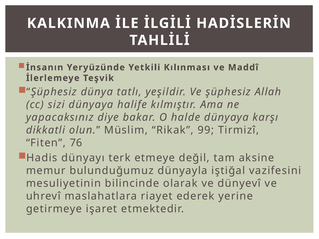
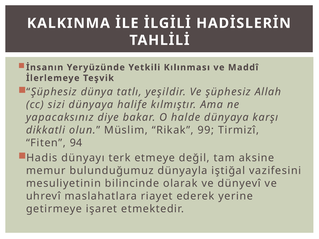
76: 76 -> 94 (76, 143)
